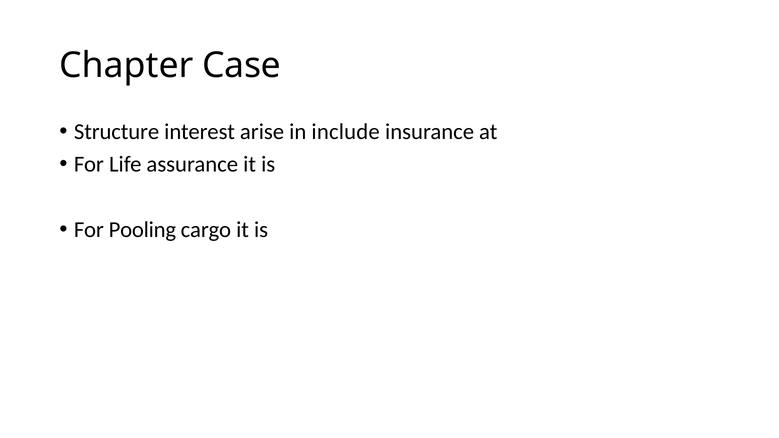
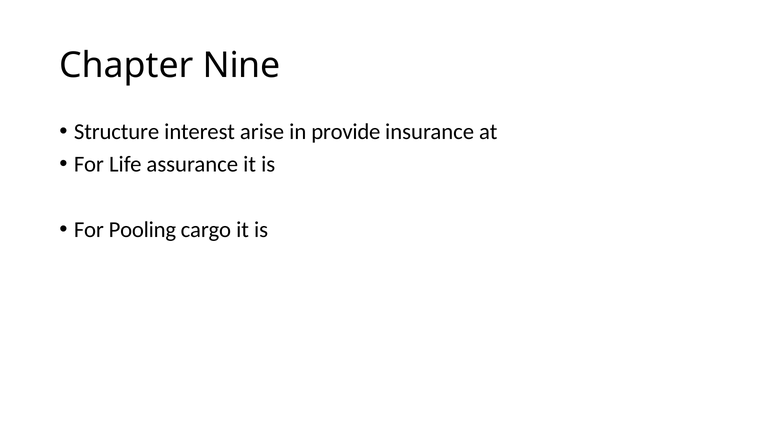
Case: Case -> Nine (242, 65)
include: include -> provide (346, 132)
